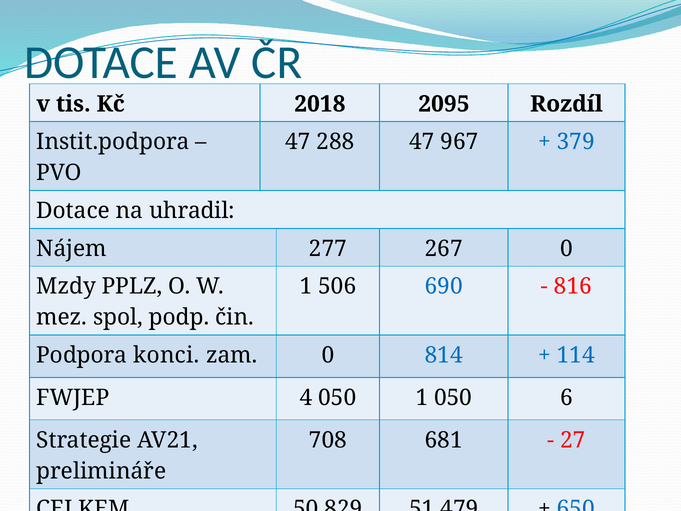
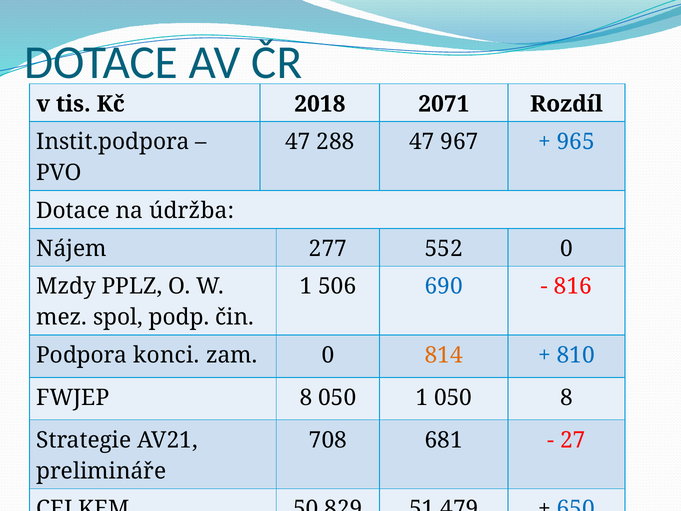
2095: 2095 -> 2071 (444, 104)
379: 379 -> 965 (576, 142)
uhradil: uhradil -> údržba (192, 211)
267: 267 -> 552 (444, 248)
814 colour: blue -> orange (444, 355)
114: 114 -> 810 (576, 355)
FWJEP 4: 4 -> 8 (306, 397)
050 6: 6 -> 8 (567, 397)
